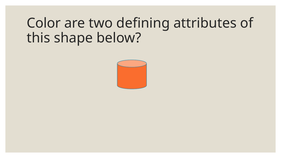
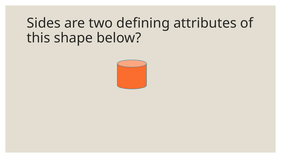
Color: Color -> Sides (44, 23)
